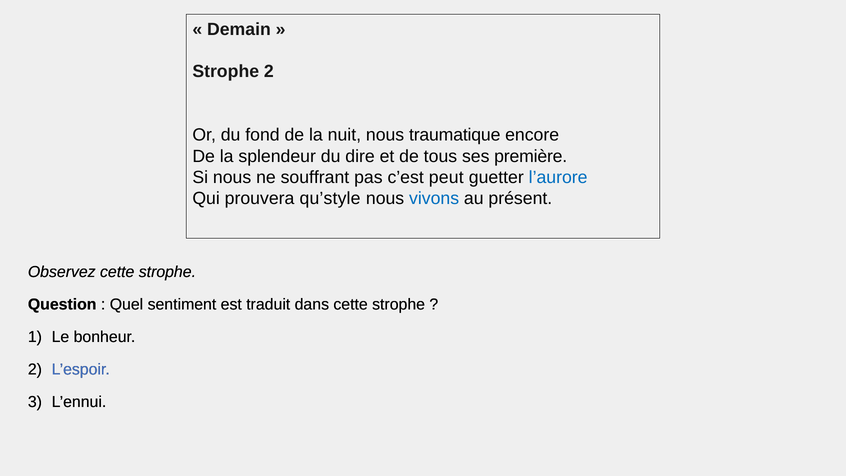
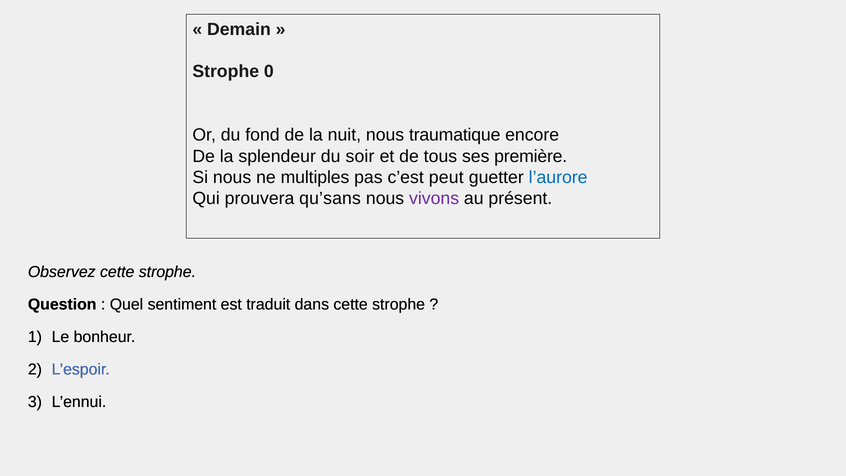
Strophe 2: 2 -> 0 (269, 72)
dire: dire -> soir (360, 156)
souffrant: souffrant -> multiples (315, 177)
qu’style: qu’style -> qu’sans (330, 199)
vivons colour: blue -> purple (434, 199)
